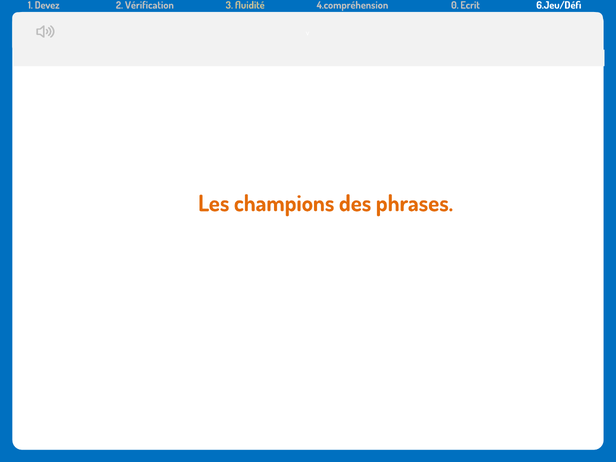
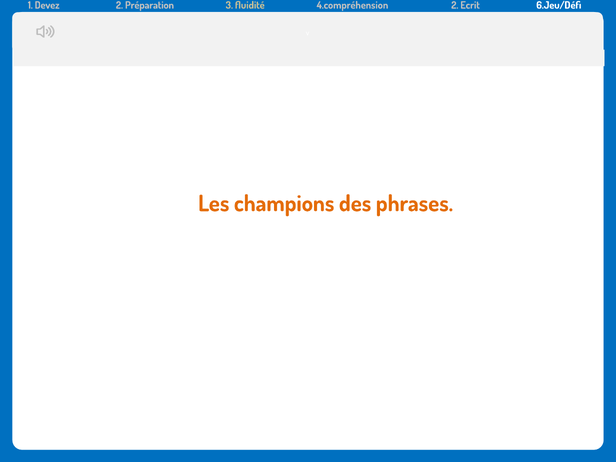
Vérification: Vérification -> Préparation (149, 5)
4.compréhension 0: 0 -> 2 (455, 5)
